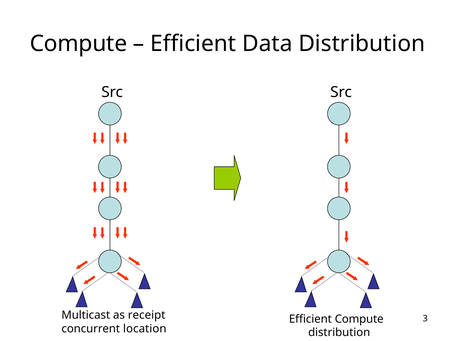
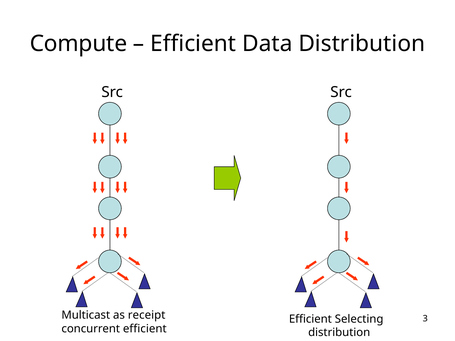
Efficient Compute: Compute -> Selecting (359, 319)
concurrent location: location -> efficient (145, 329)
